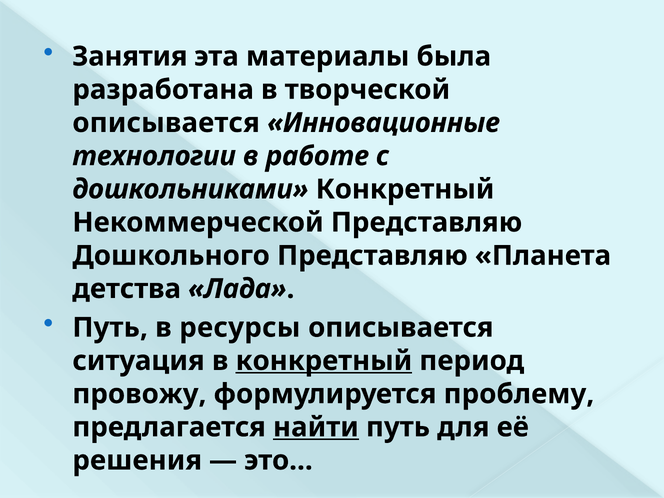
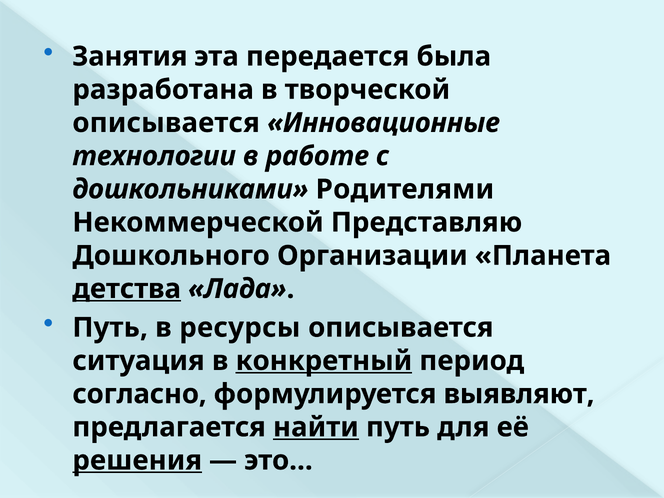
материалы: материалы -> передается (328, 56)
дошкольниками Конкретный: Конкретный -> Родителями (405, 189)
Дошкольного Представляю: Представляю -> Организации (372, 256)
детства underline: none -> present (127, 289)
провожу: провожу -> согласно (140, 394)
проблему: проблему -> выявляют (519, 394)
решения underline: none -> present (137, 460)
